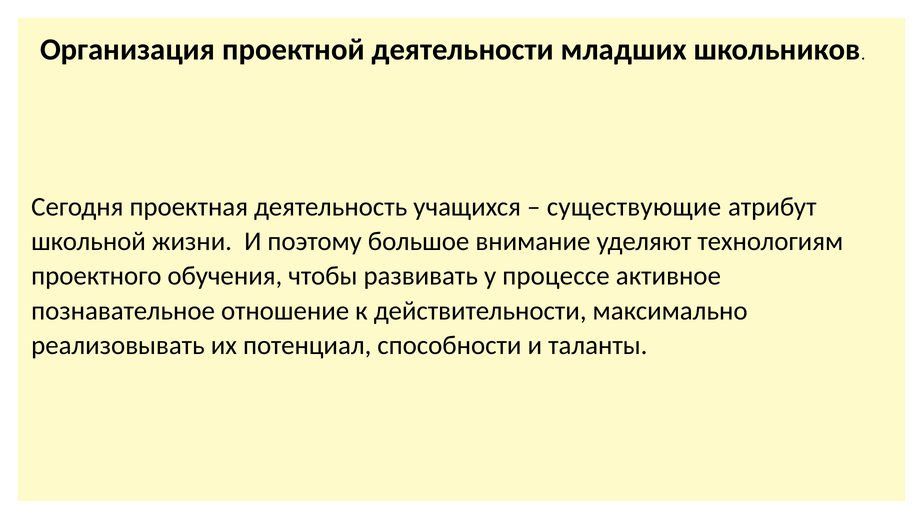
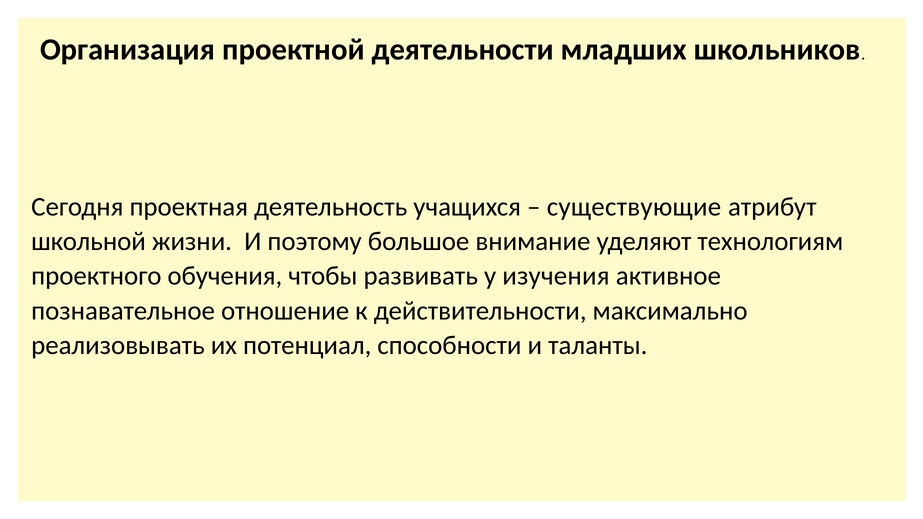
процессе: процессе -> изучения (556, 276)
